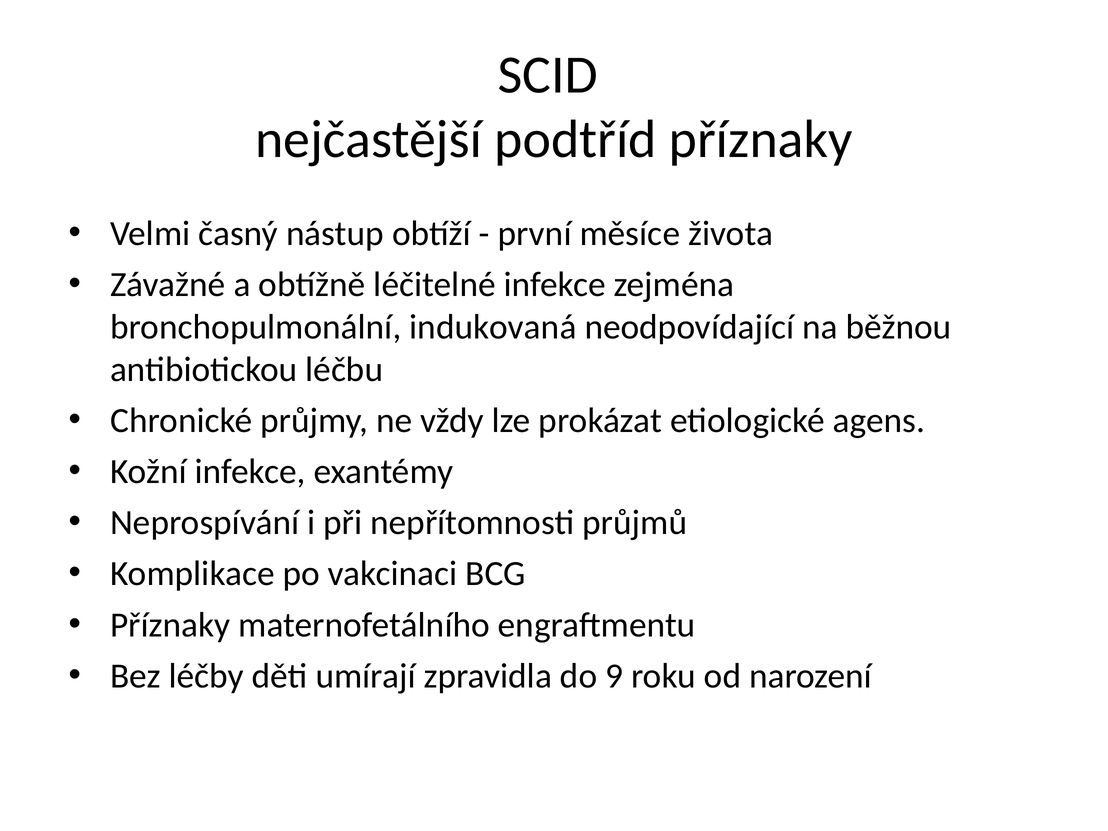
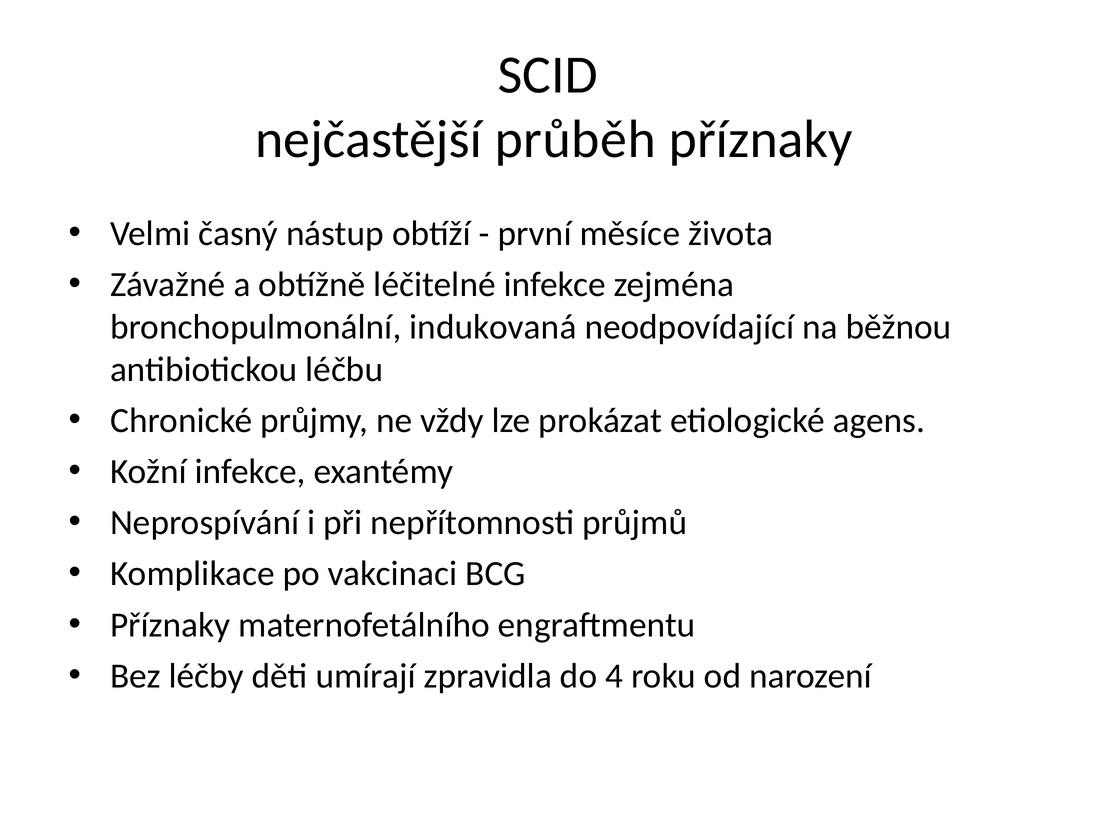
podtříd: podtříd -> průběh (575, 140)
9: 9 -> 4 (614, 676)
